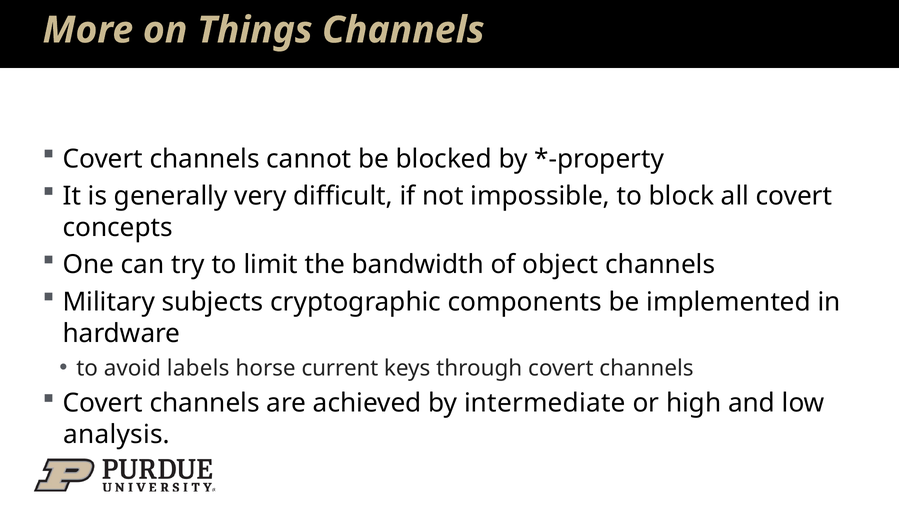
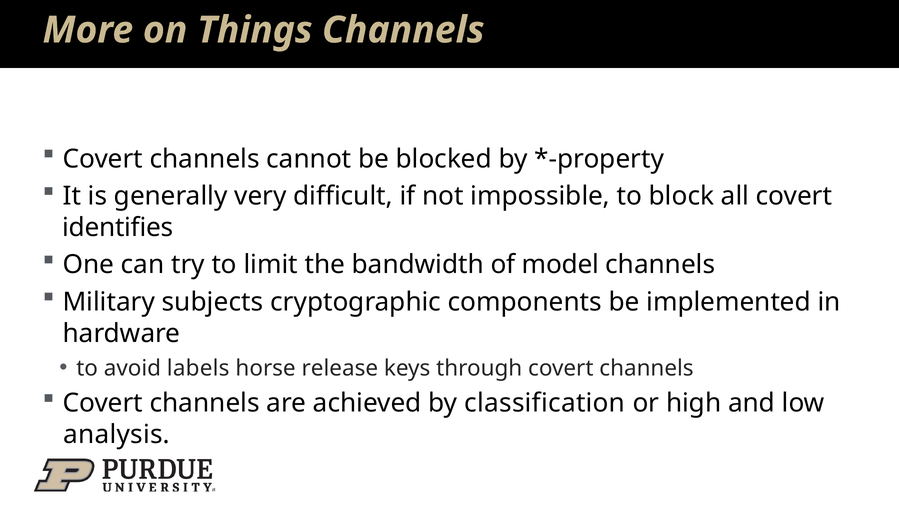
concepts: concepts -> identifies (118, 228)
object: object -> model (561, 265)
current: current -> release (340, 368)
intermediate: intermediate -> classification (545, 403)
